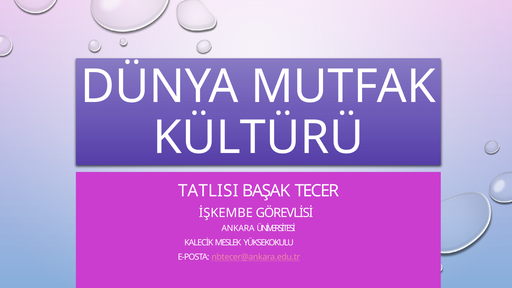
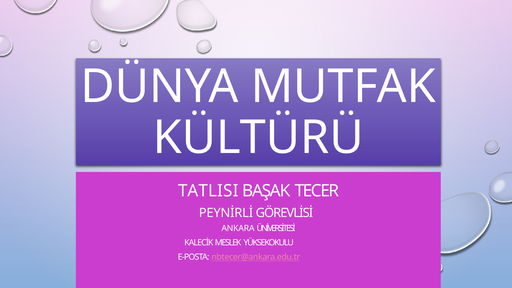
İŞKEMBE: İŞKEMBE -> PEYNİRLİ (226, 213)
